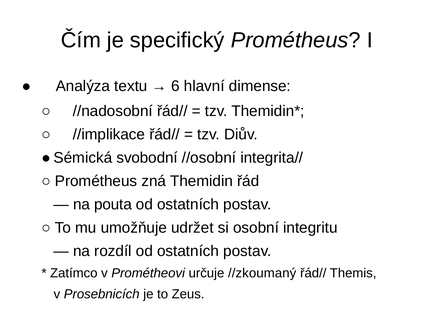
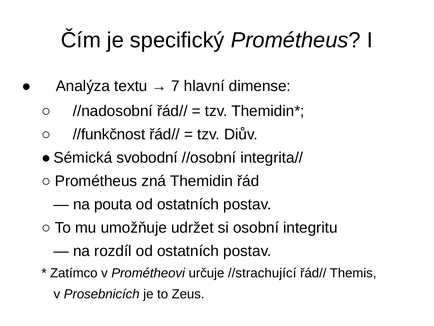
6: 6 -> 7 (175, 86)
//implikace: //implikace -> //funkčnost (109, 134)
//zkoumaný: //zkoumaný -> //strachující (262, 273)
